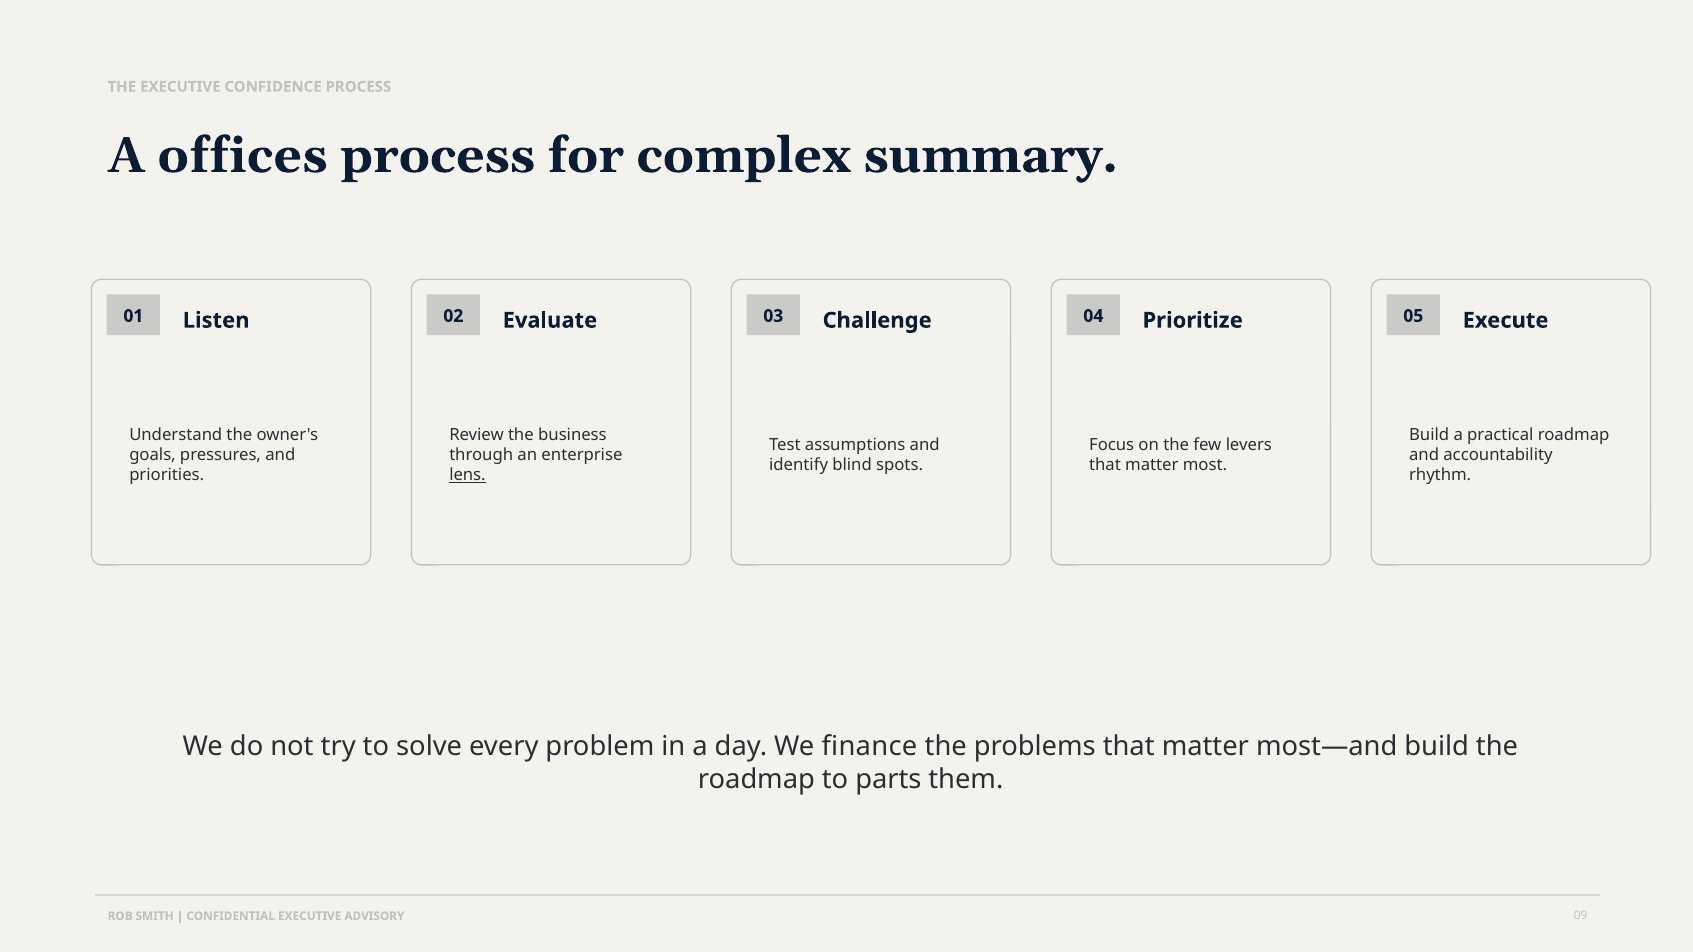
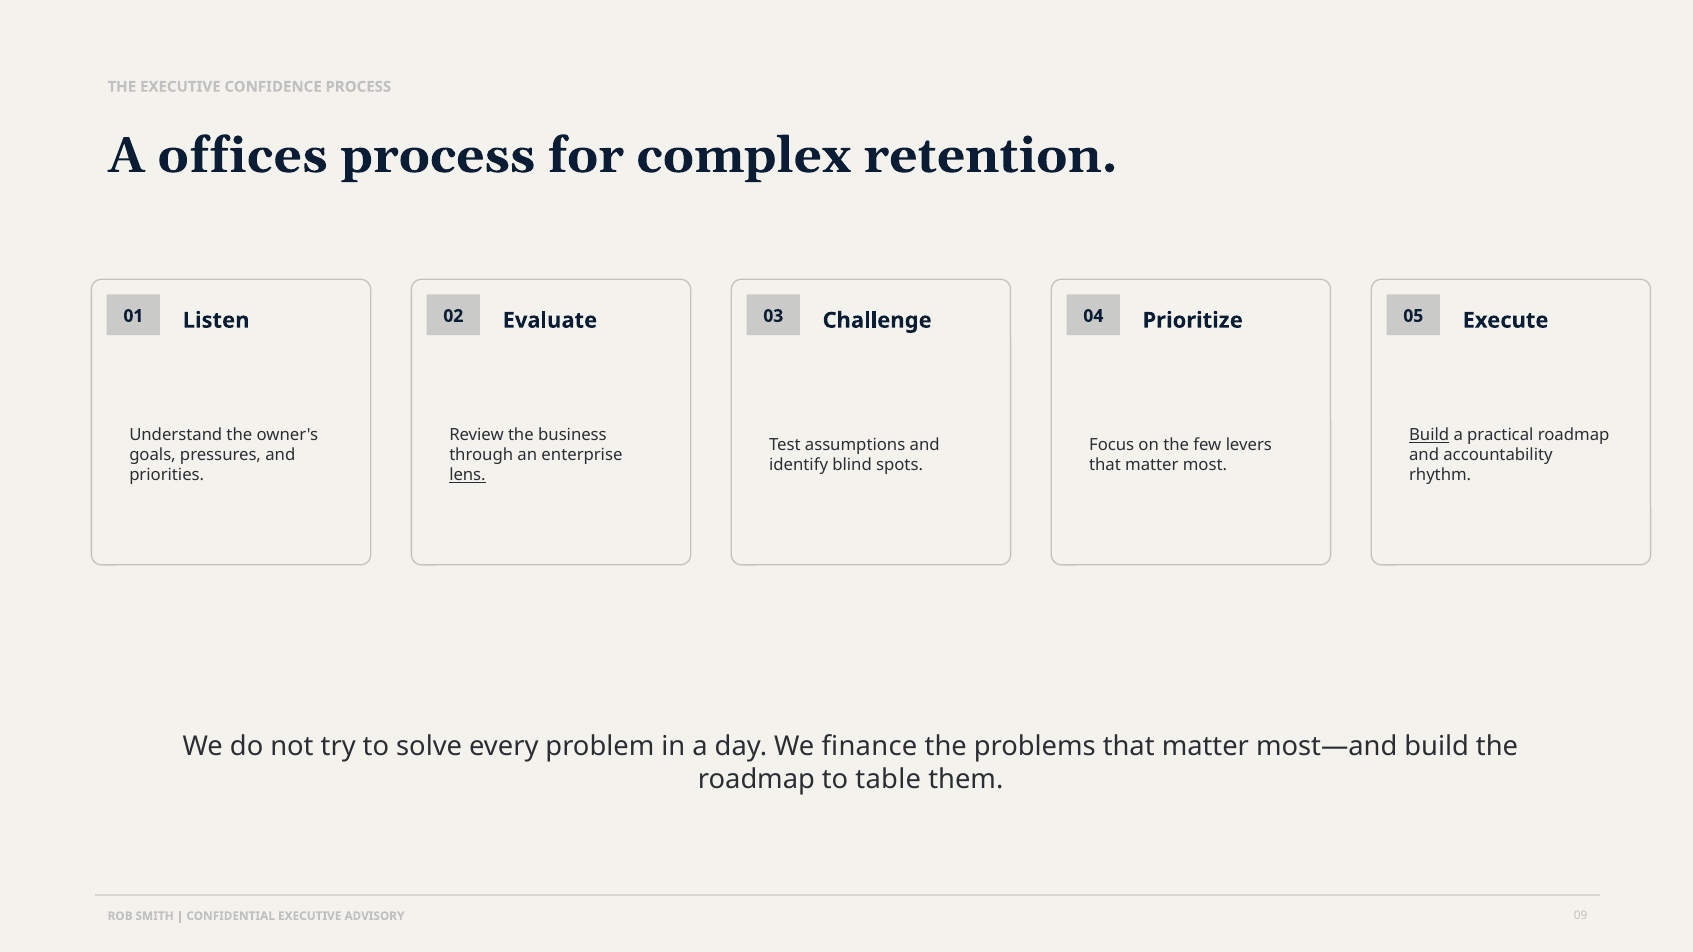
summary: summary -> retention (991, 156)
Build underline: none -> present (1429, 435)
parts: parts -> table (888, 780)
